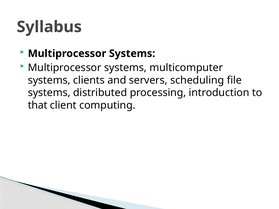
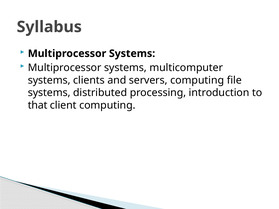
servers scheduling: scheduling -> computing (197, 80)
